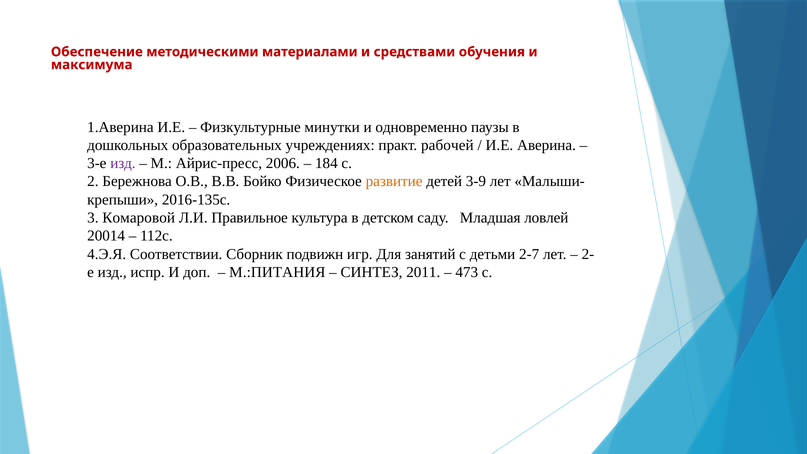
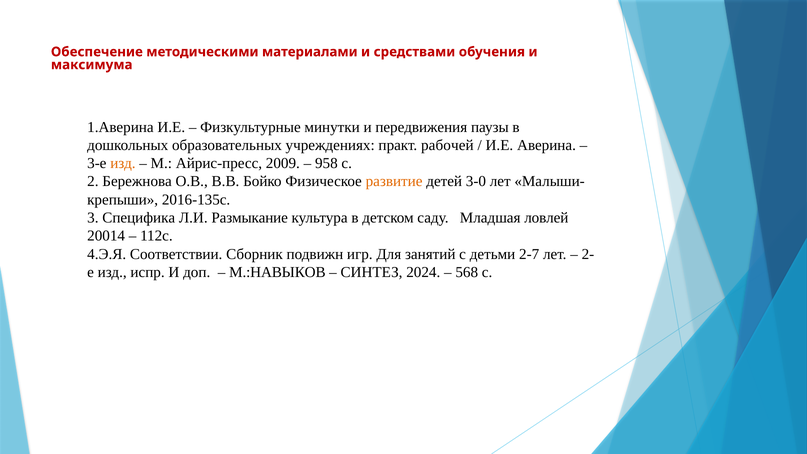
одновременно: одновременно -> передвижения (421, 127)
изд colour: purple -> orange (123, 163)
2006: 2006 -> 2009 (283, 163)
184: 184 -> 958 (326, 163)
3-9: 3-9 -> 3-0 (476, 181)
Комаровой: Комаровой -> Специфика (139, 218)
Правильное: Правильное -> Размыкание (250, 218)
М.:ПИТАНИЯ: М.:ПИТАНИЯ -> М.:НАВЫКОВ (277, 272)
2011: 2011 -> 2024 (423, 272)
473: 473 -> 568 (467, 272)
